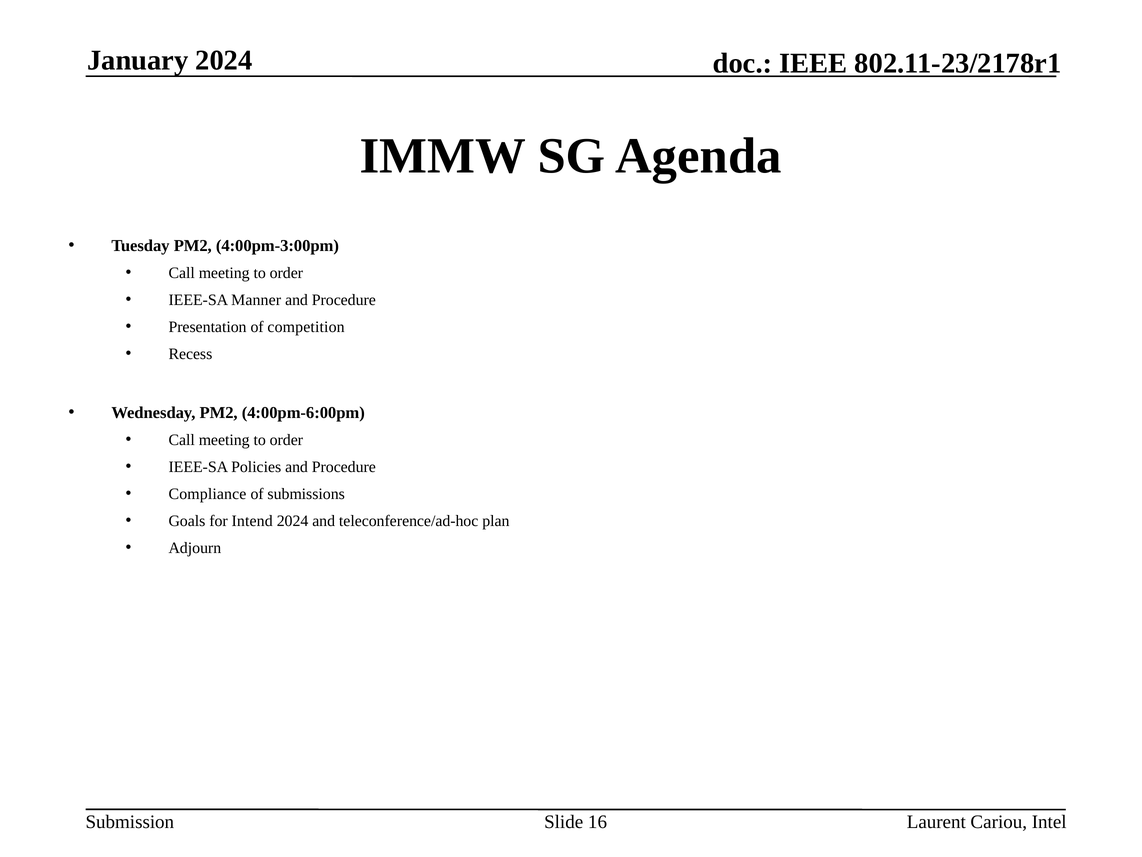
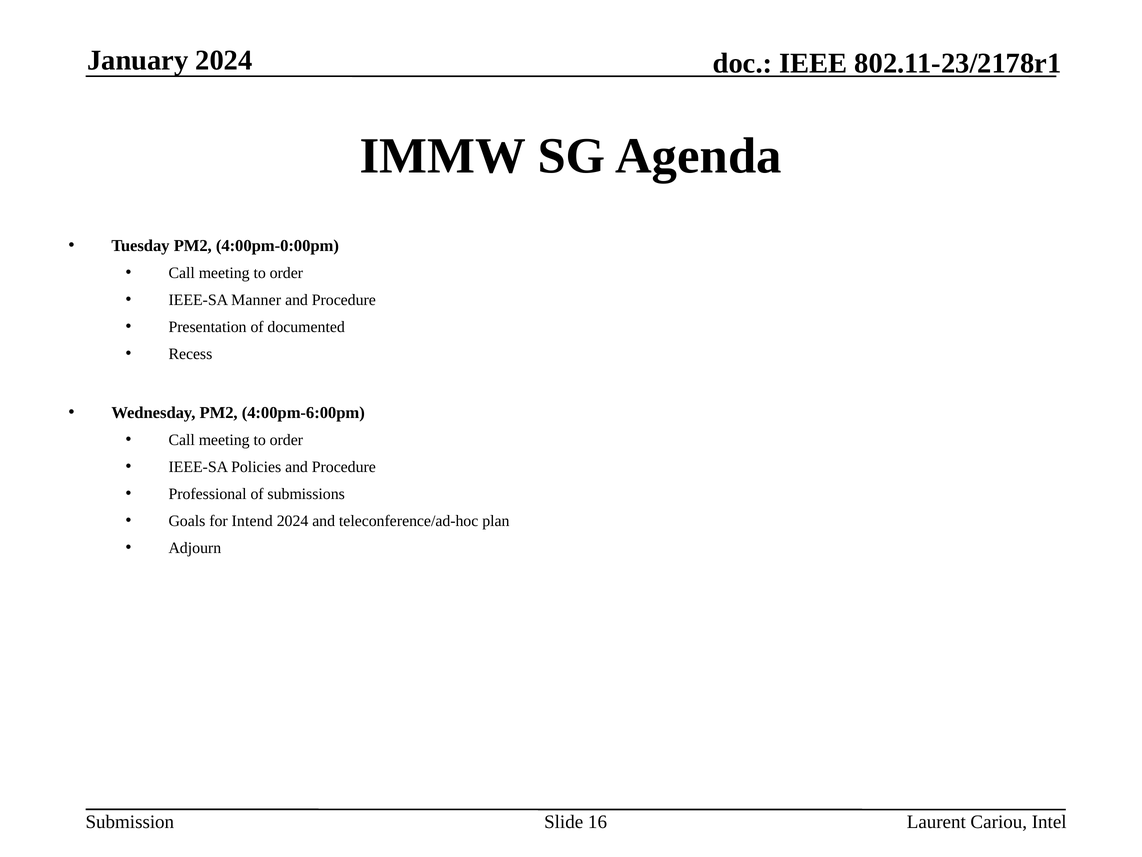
4:00pm-3:00pm: 4:00pm-3:00pm -> 4:00pm-0:00pm (277, 245)
competition: competition -> documented (306, 327)
Compliance: Compliance -> Professional (208, 494)
